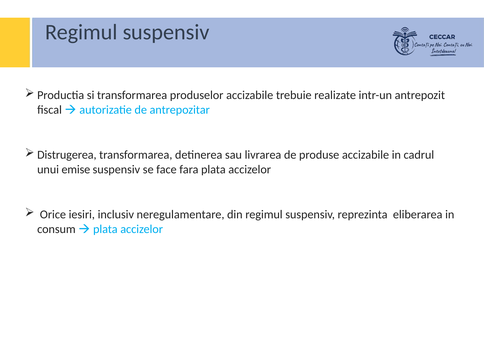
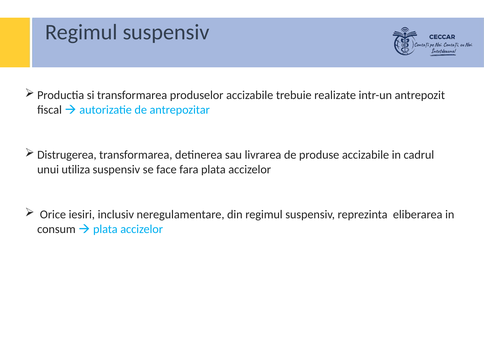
emise: emise -> utiliza (76, 169)
